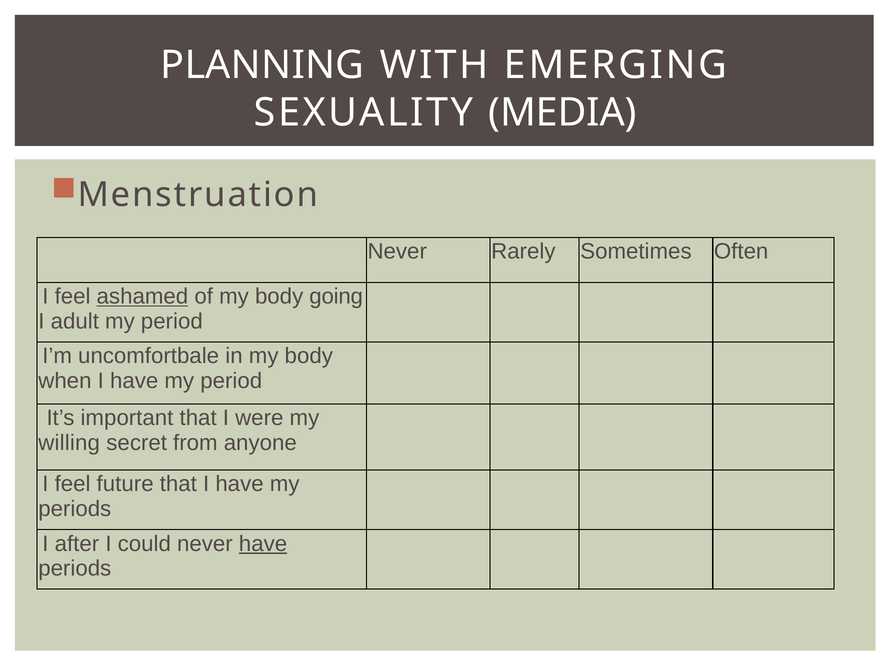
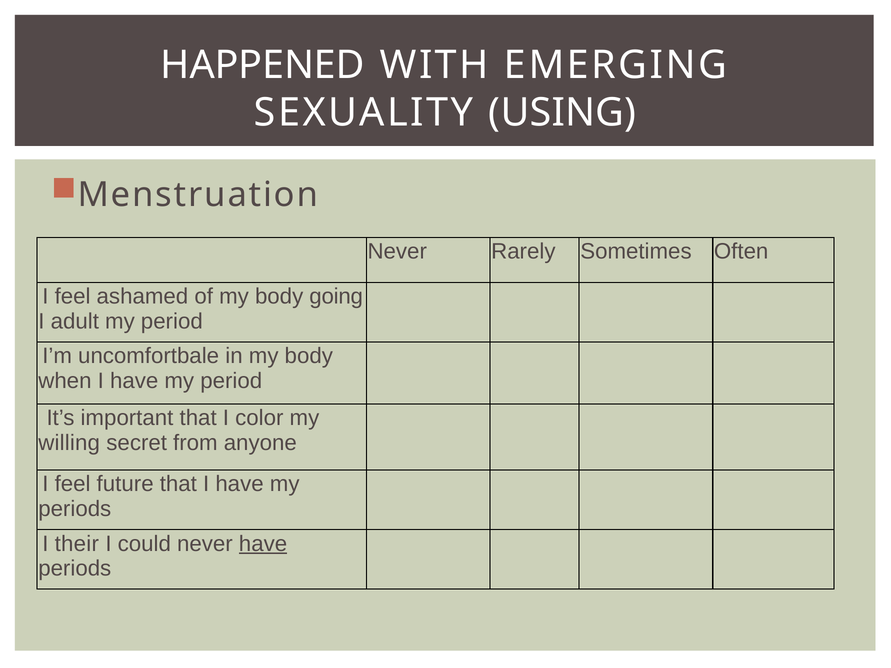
PLANNING: PLANNING -> HAPPENED (263, 65)
MEDIA: MEDIA -> USING (562, 113)
ashamed underline: present -> none (142, 297)
were: were -> color (259, 418)
after: after -> their (77, 544)
